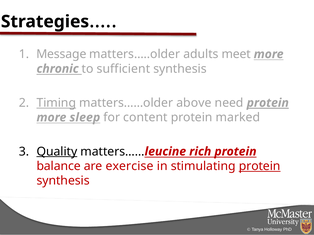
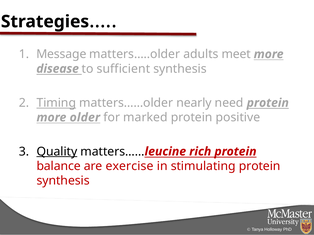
chronic: chronic -> disease (58, 69)
above: above -> nearly (194, 103)
protein underline: present -> none (268, 103)
sleep: sleep -> older (85, 118)
content: content -> marked (145, 118)
marked: marked -> positive (238, 118)
protein underline: present -> none (260, 166)
